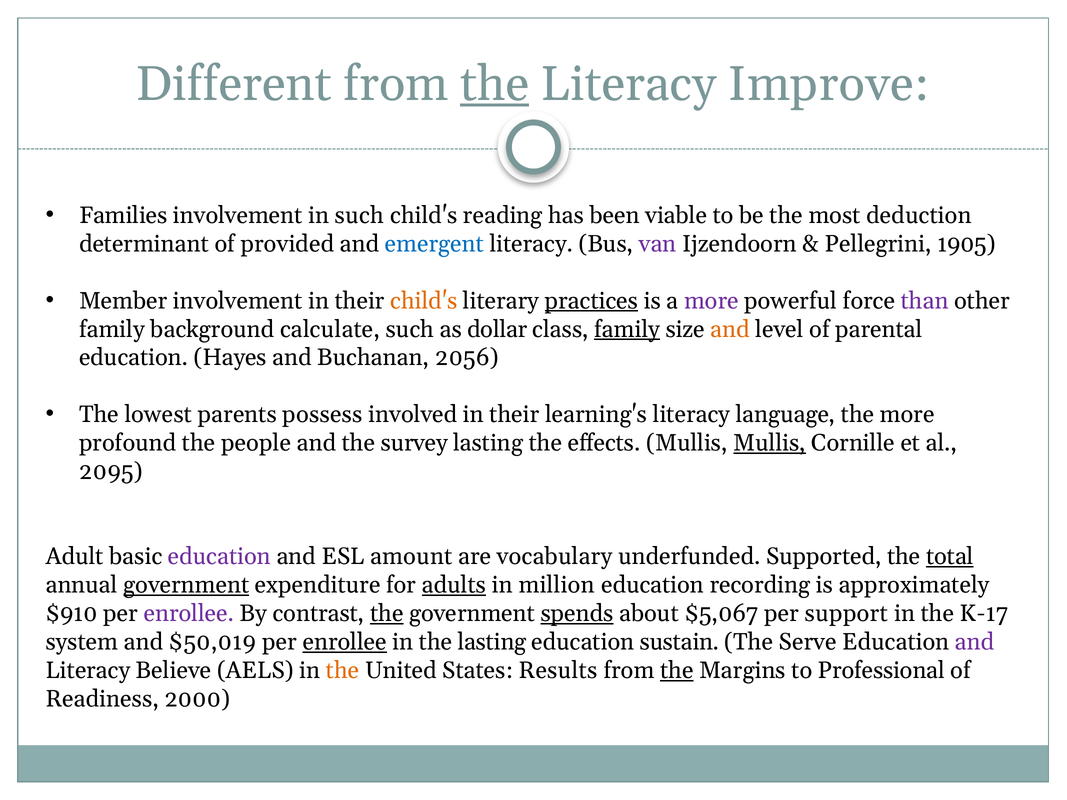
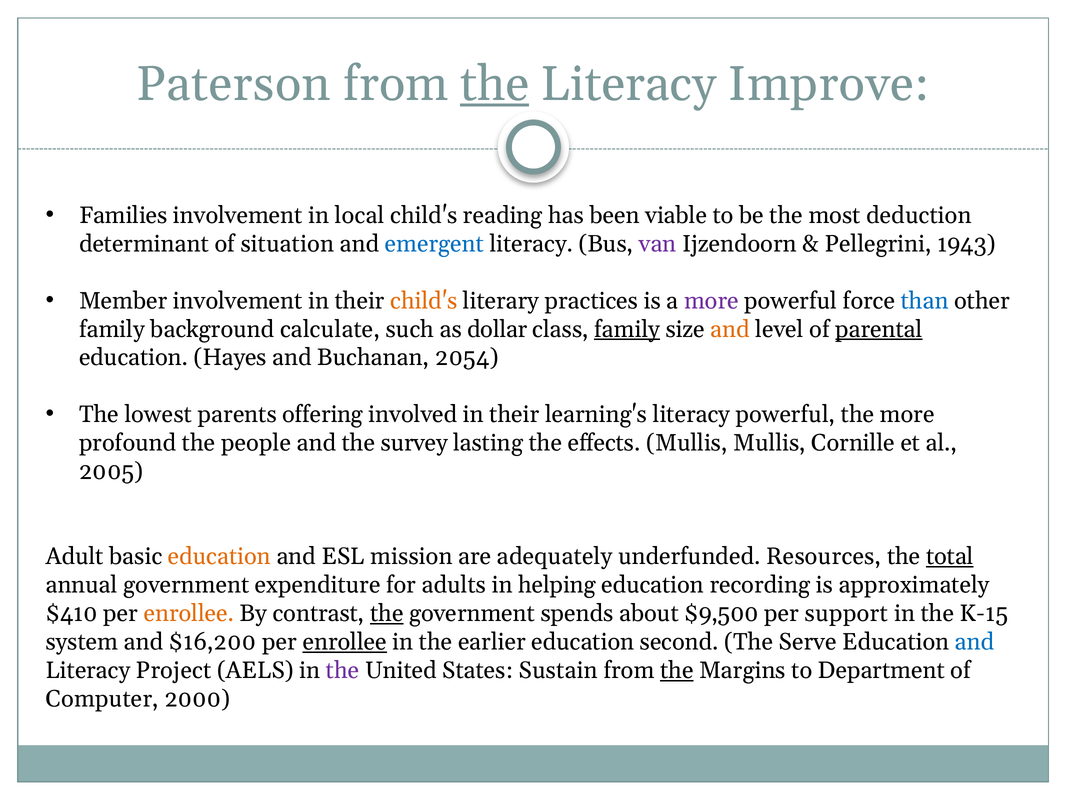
Different: Different -> Paterson (233, 84)
in such: such -> local (360, 216)
provided: provided -> situation (287, 244)
1905: 1905 -> 1943 (966, 244)
practices underline: present -> none (591, 301)
than colour: purple -> blue (925, 301)
parental underline: none -> present (879, 329)
2056: 2056 -> 2054 (467, 358)
possess: possess -> offering (323, 415)
literacy language: language -> powerful (785, 415)
Mullis underline: present -> none (770, 443)
2095: 2095 -> 2005 (111, 471)
education colour: purple -> orange (219, 557)
amount: amount -> mission (411, 557)
vocabulary: vocabulary -> adequately (555, 557)
Supported: Supported -> Resources (824, 557)
government underline: present -> none (186, 585)
adults underline: present -> none (454, 585)
million: million -> helping (557, 585)
$910: $910 -> $410 (72, 614)
enrollee colour: purple -> orange (189, 614)
spends underline: present -> none (577, 614)
$5,067: $5,067 -> $9,500 (722, 614)
K-17: K-17 -> K-15 (984, 614)
$50,019: $50,019 -> $16,200 (213, 642)
the lasting: lasting -> earlier (492, 642)
sustain: sustain -> second (679, 642)
and colour: purple -> blue (975, 642)
Believe: Believe -> Project (174, 671)
the colour: orange -> purple (343, 671)
Results: Results -> Sustain (558, 671)
Professional: Professional -> Department (881, 671)
Readiness: Readiness -> Computer (102, 699)
